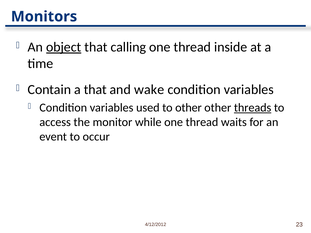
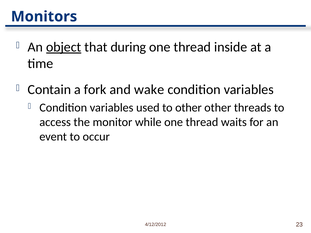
calling: calling -> during (128, 47)
a that: that -> fork (95, 90)
threads underline: present -> none (253, 108)
